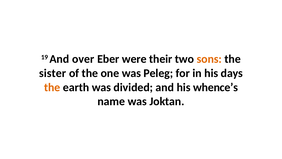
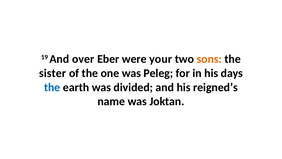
their: their -> your (161, 59)
the colour: orange -> blue (52, 87)
whence’s: whence’s -> reigned’s (215, 87)
